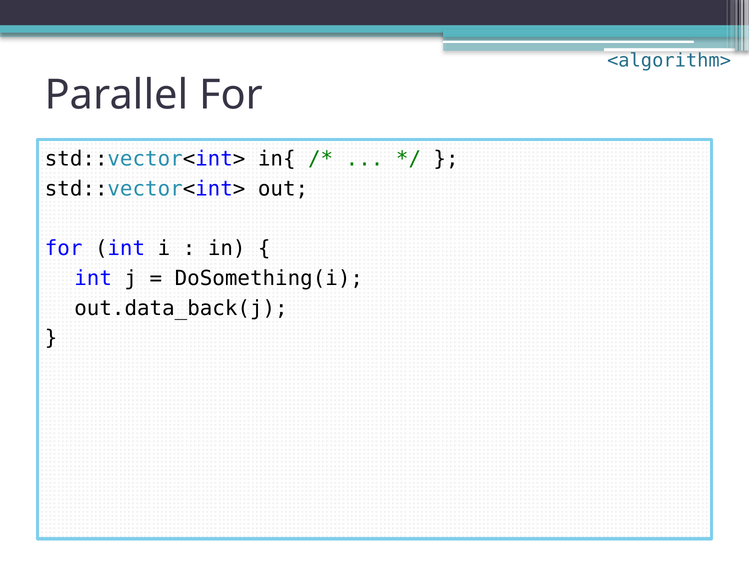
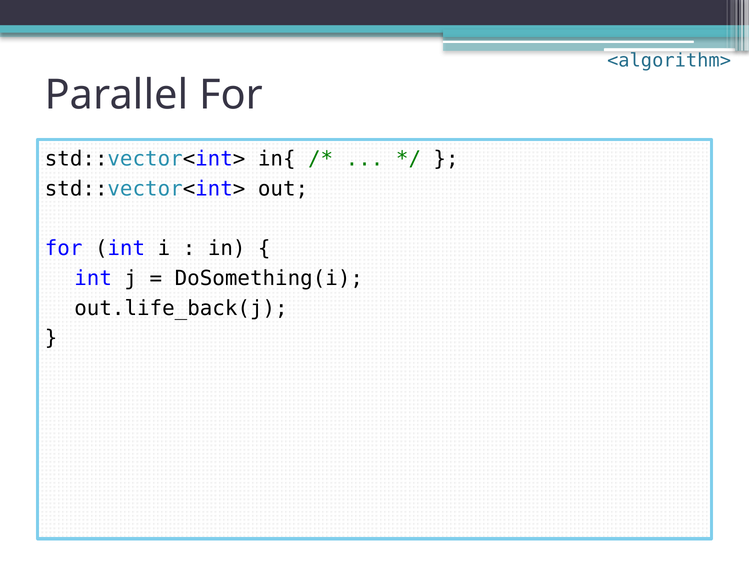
out.data_back(j: out.data_back(j -> out.life_back(j (181, 308)
